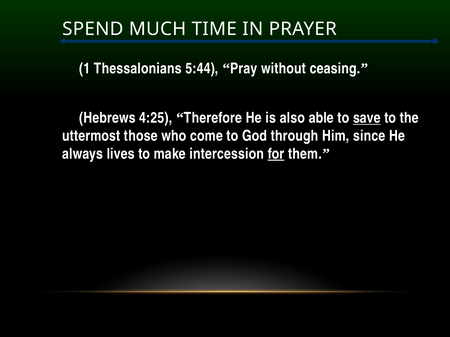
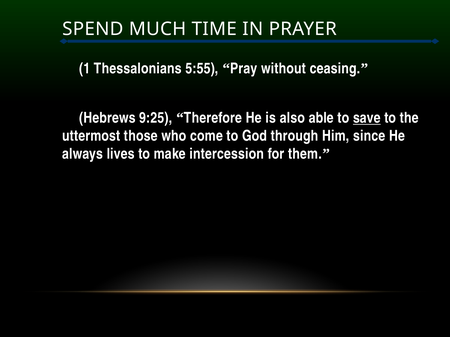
5:44: 5:44 -> 5:55 (202, 69)
4:25: 4:25 -> 9:25 (156, 118)
for underline: present -> none (276, 154)
